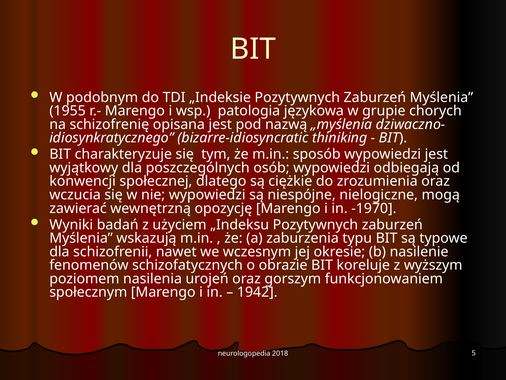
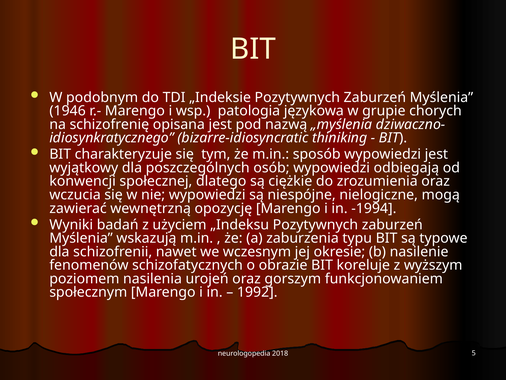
1955: 1955 -> 1946 (68, 111)
-1970: -1970 -> -1994 (374, 208)
1942: 1942 -> 1992 (257, 292)
